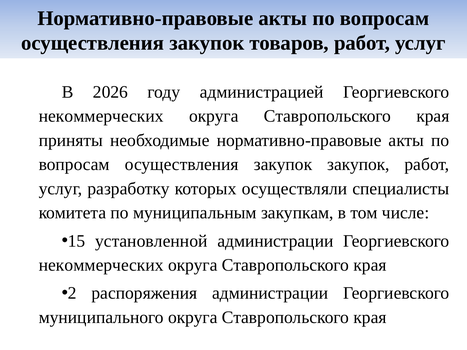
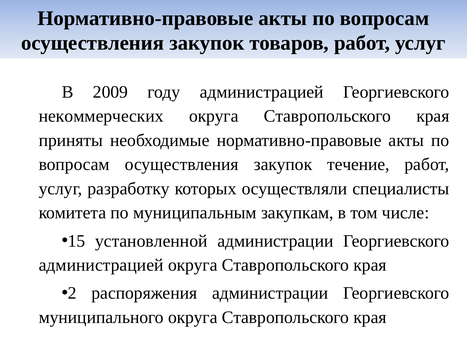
2026: 2026 -> 2009 (110, 92)
закупок закупок: закупок -> течение (358, 165)
некоммерческих: некоммерческих -> администрацией (101, 265)
